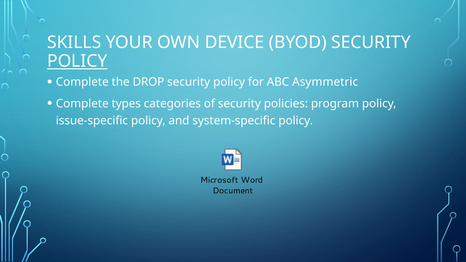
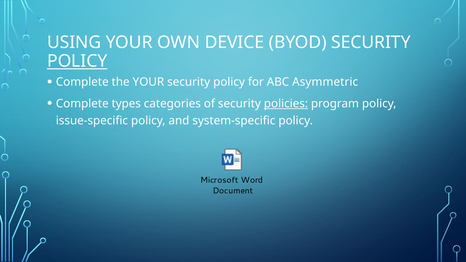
SKILLS: SKILLS -> USING (74, 42)
the DROP: DROP -> YOUR (148, 82)
policies underline: none -> present (286, 104)
